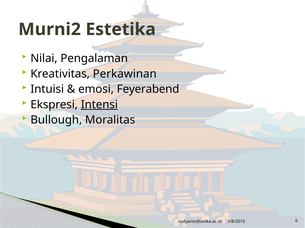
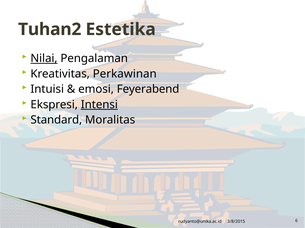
Murni2: Murni2 -> Tuhan2 (50, 29)
Nilai underline: none -> present (44, 59)
Bullough: Bullough -> Standard (56, 120)
